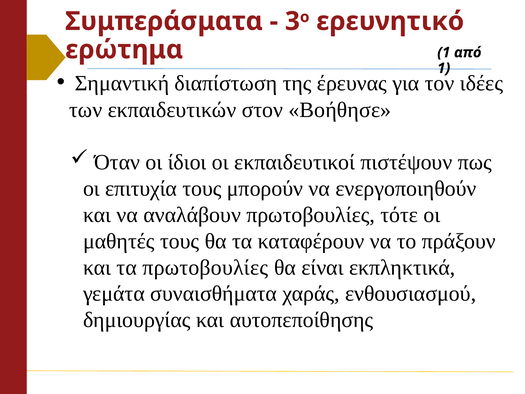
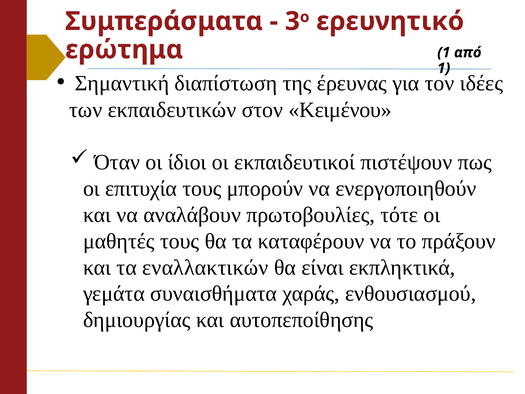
Βοήθησε: Βοήθησε -> Κειμένου (340, 110)
τα πρωτοβουλίες: πρωτοβουλίες -> εναλλακτικών (205, 267)
